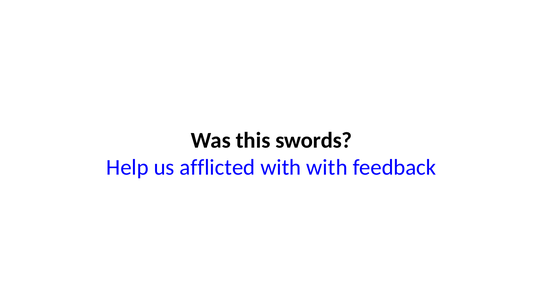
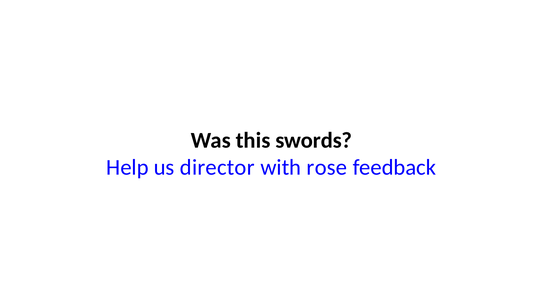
afflicted: afflicted -> director (217, 168)
with with: with -> rose (327, 168)
